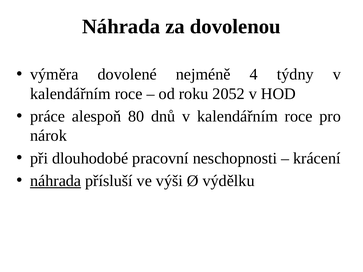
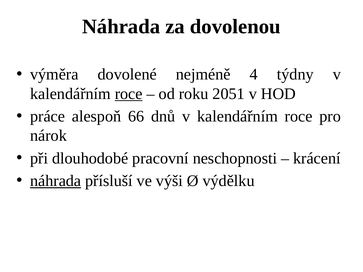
roce underline: none -> present (129, 94)
2052: 2052 -> 2051 (229, 94)
80: 80 -> 66 (136, 116)
